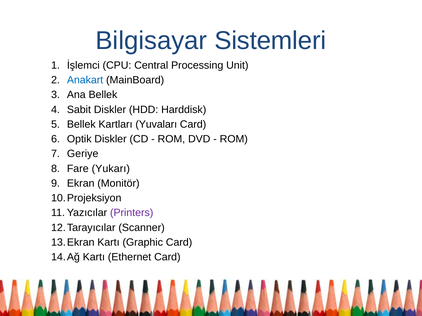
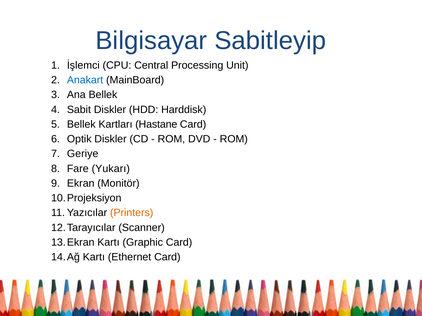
Sistemleri: Sistemleri -> Sabitleyip (270, 41)
Yuvaları: Yuvaları -> Hastane (156, 125)
Printers colour: purple -> orange (132, 213)
